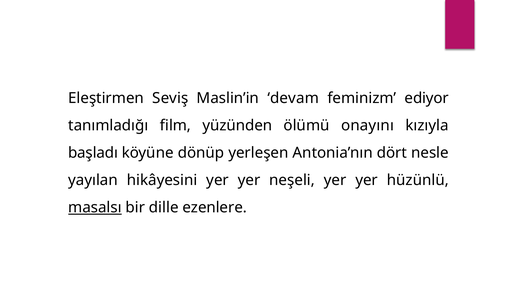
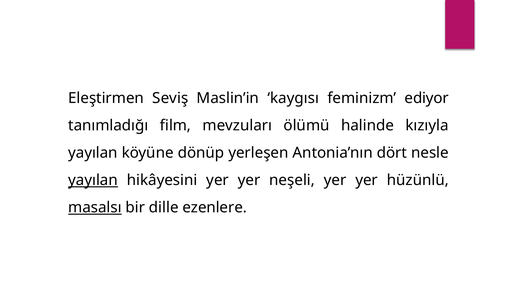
devam: devam -> kaygısı (293, 98)
yüzünden: yüzünden -> mevzuları (237, 125)
onayını: onayını -> halinde (368, 125)
başladı: başladı -> yayılan (93, 153)
yayılan underline: none -> present (93, 180)
